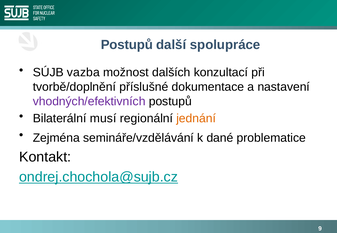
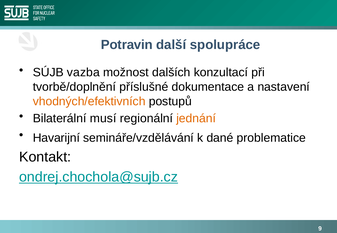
Postupů: Postupů -> Potravin (127, 45)
vhodných/efektivních colour: purple -> orange (89, 102)
Zejména: Zejména -> Havarijní (56, 138)
